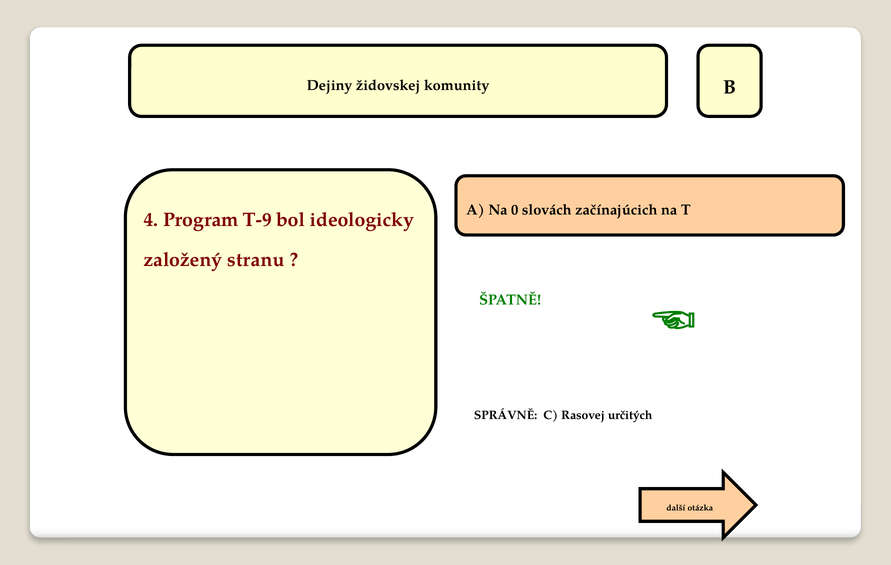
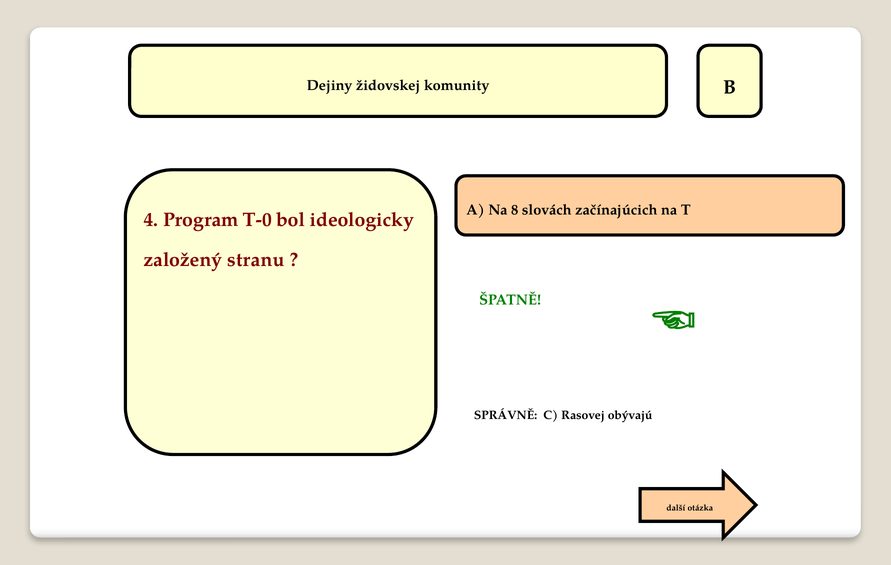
0: 0 -> 8 (515, 210)
T-9: T-9 -> T-0 (257, 220)
určitých: určitých -> obývajú (630, 416)
